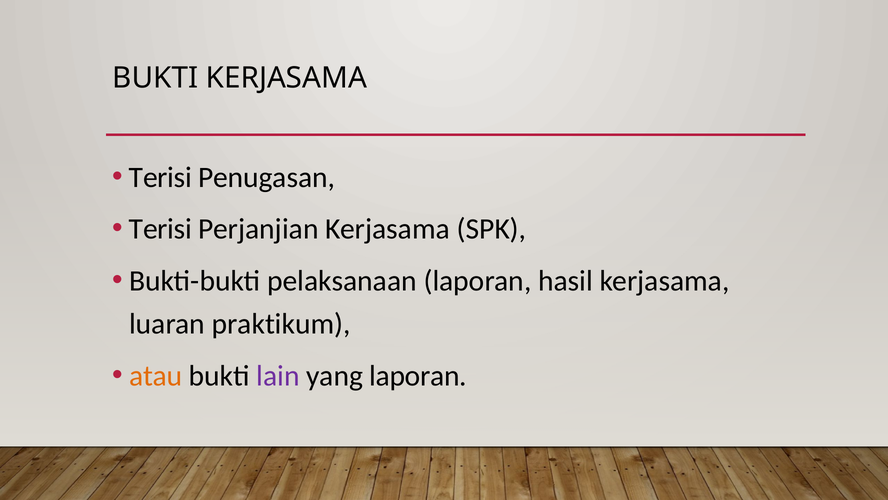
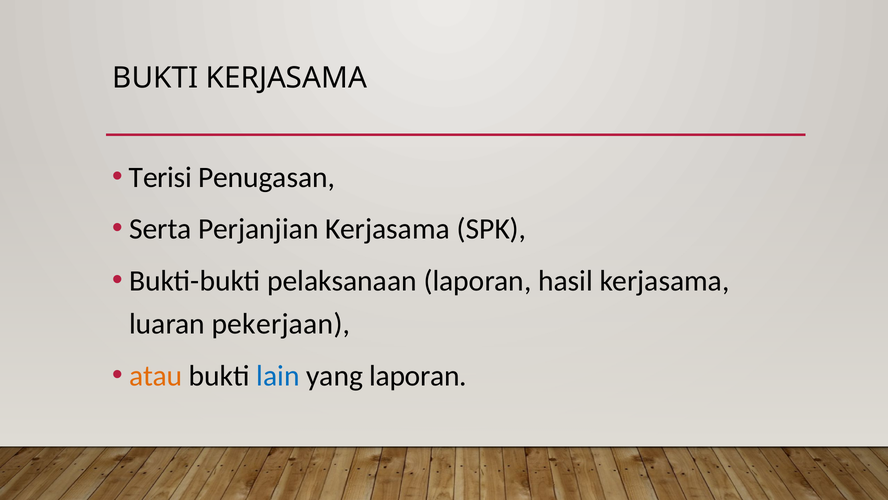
Terisi: Terisi -> Serta (160, 229)
praktikum: praktikum -> pekerjaan (281, 323)
lain colour: purple -> blue (278, 375)
